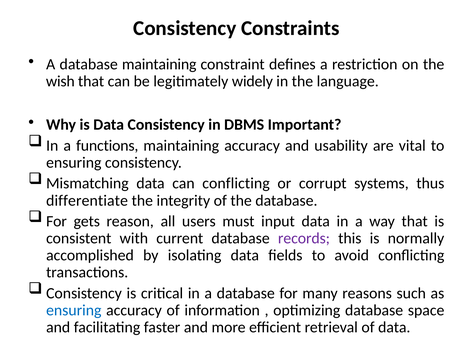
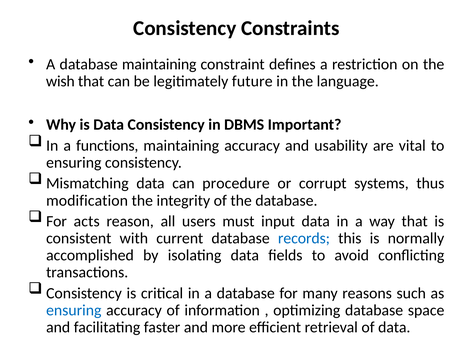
widely: widely -> future (252, 81)
can conflicting: conflicting -> procedure (236, 183)
differentiate: differentiate -> modification (87, 200)
gets: gets -> acts (87, 221)
records colour: purple -> blue (304, 238)
